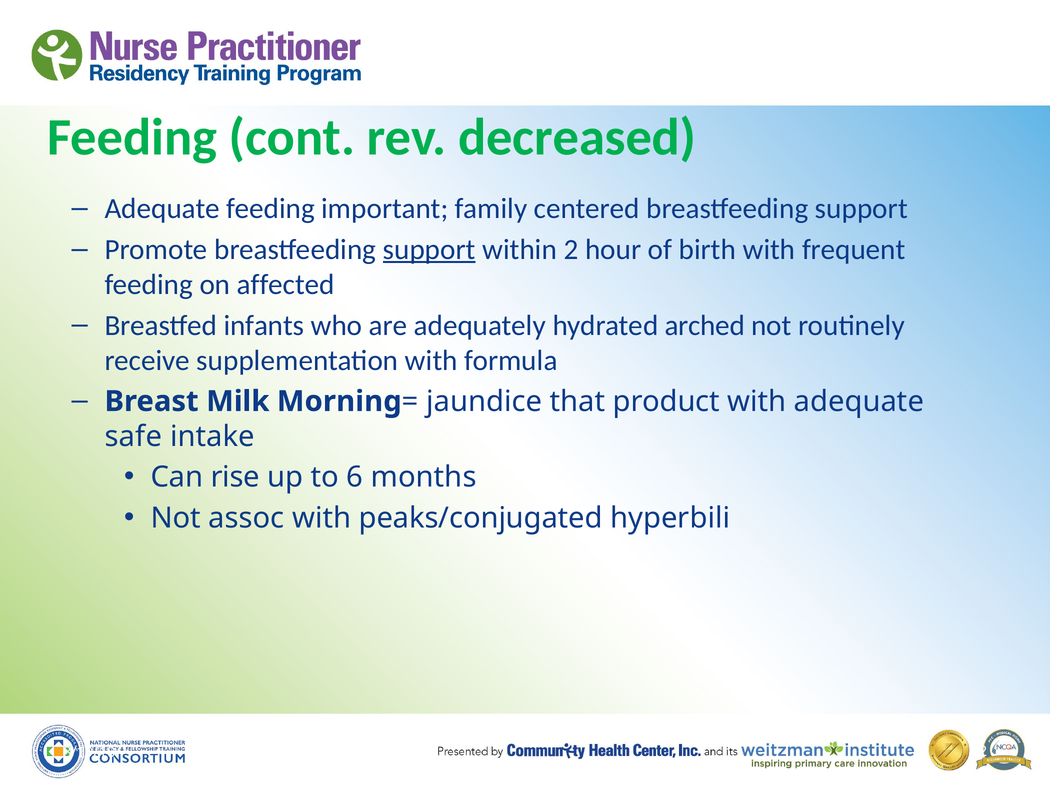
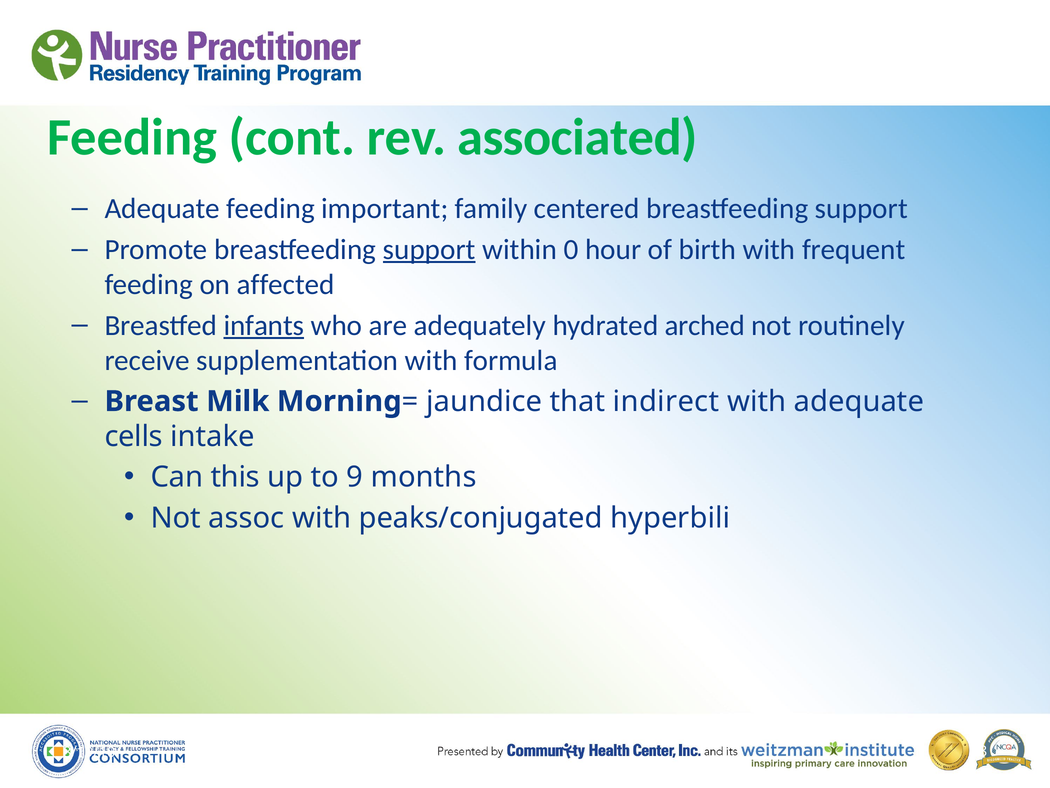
decreased: decreased -> associated (577, 138)
2: 2 -> 0 (571, 249)
infants underline: none -> present (264, 325)
product: product -> indirect (666, 401)
safe: safe -> cells (134, 436)
rise: rise -> this (235, 477)
6: 6 -> 9 (355, 477)
22: 22 -> 58 (979, 751)
